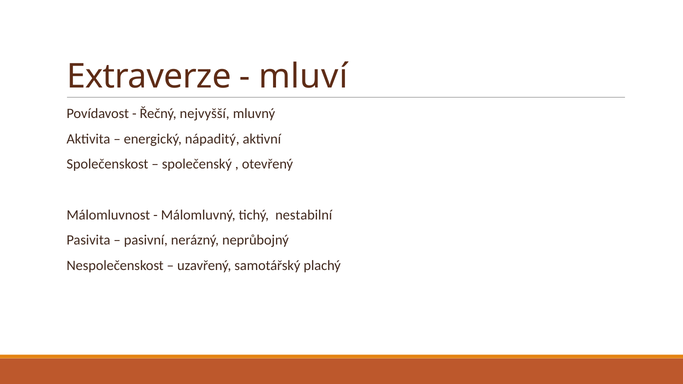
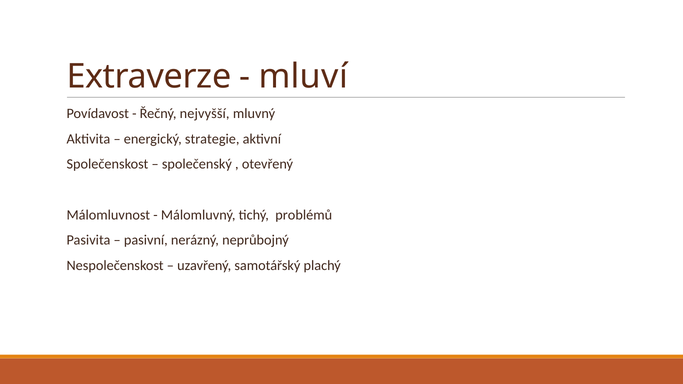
nápaditý: nápaditý -> strategie (212, 139)
nestabilní: nestabilní -> problémů (304, 215)
